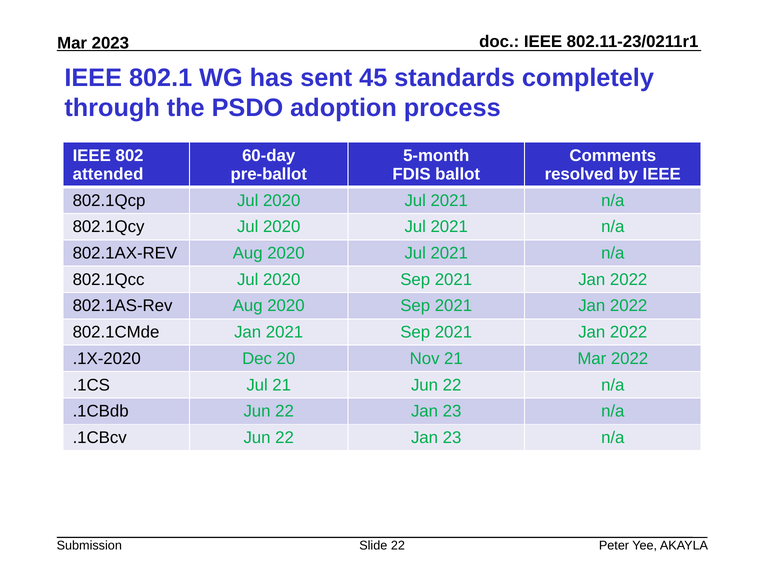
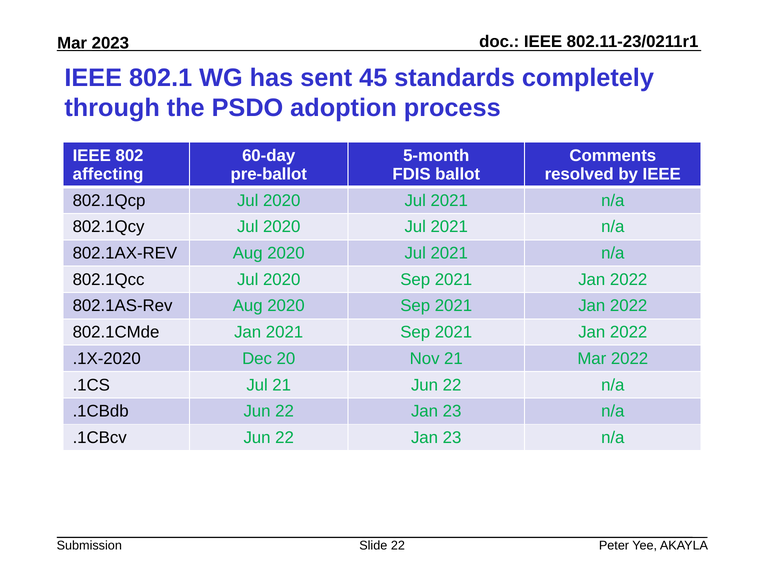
attended: attended -> affecting (108, 174)
